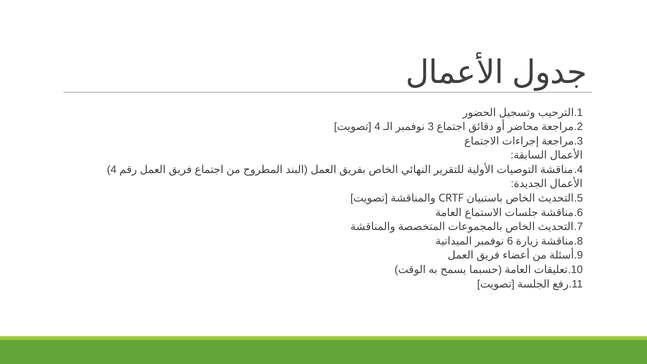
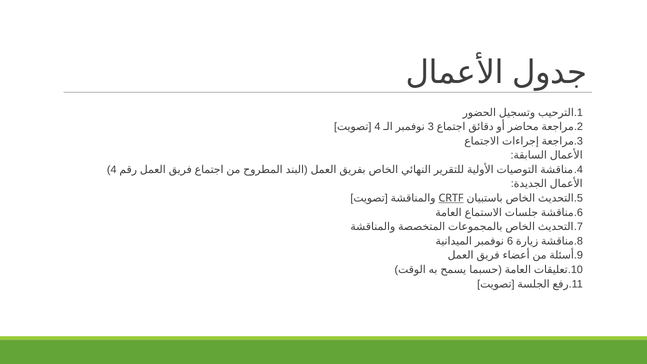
CRTF underline: none -> present (451, 198)
